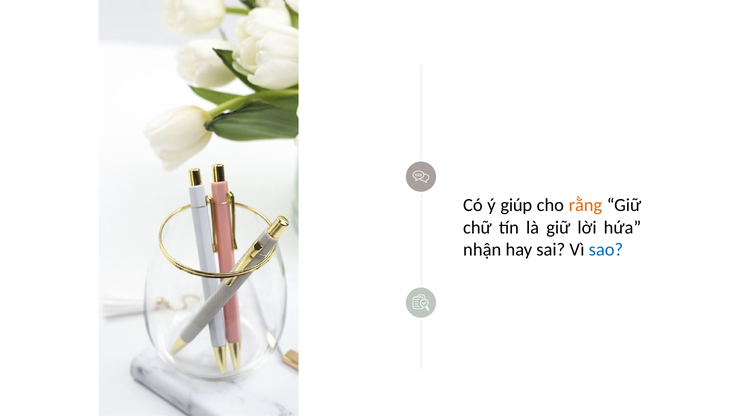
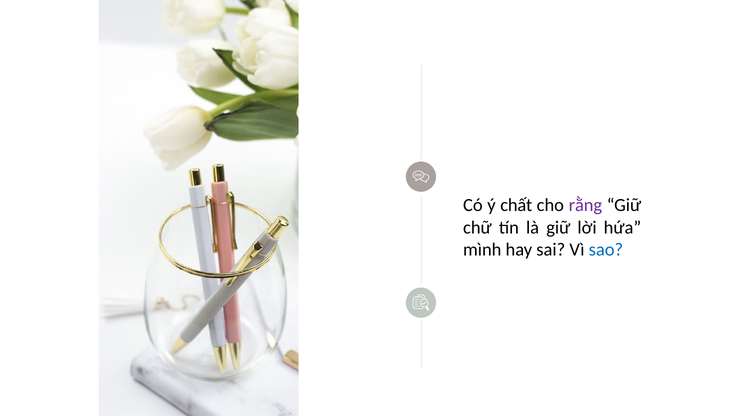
giúp: giúp -> chất (516, 205)
rằng colour: orange -> purple (585, 205)
nhận: nhận -> mình (482, 250)
